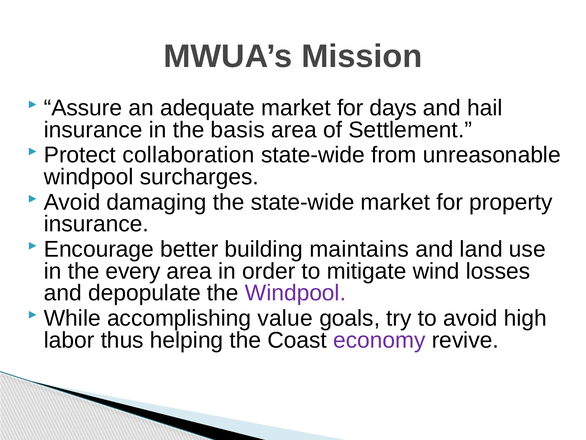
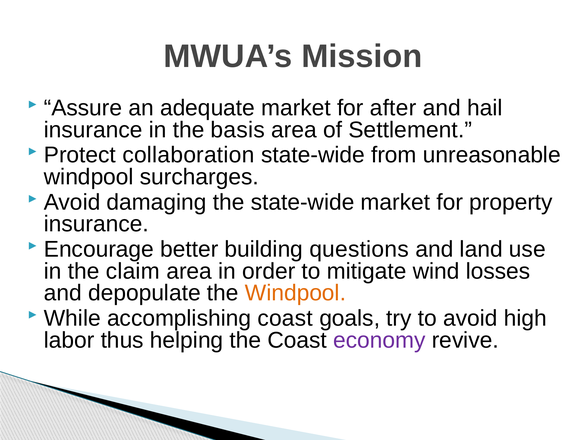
days: days -> after (393, 108)
maintains: maintains -> questions (359, 249)
every: every -> claim (133, 271)
Windpool colour: purple -> orange (295, 293)
accomplishing value: value -> coast (285, 318)
